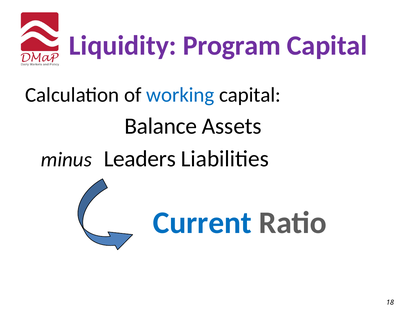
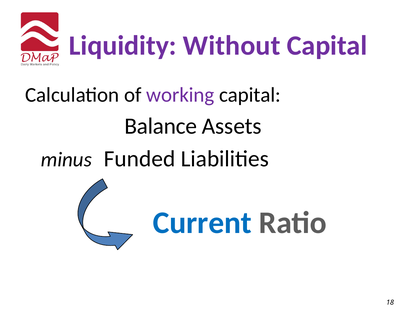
Program: Program -> Without (232, 46)
working colour: blue -> purple (180, 95)
Leaders: Leaders -> Funded (140, 159)
